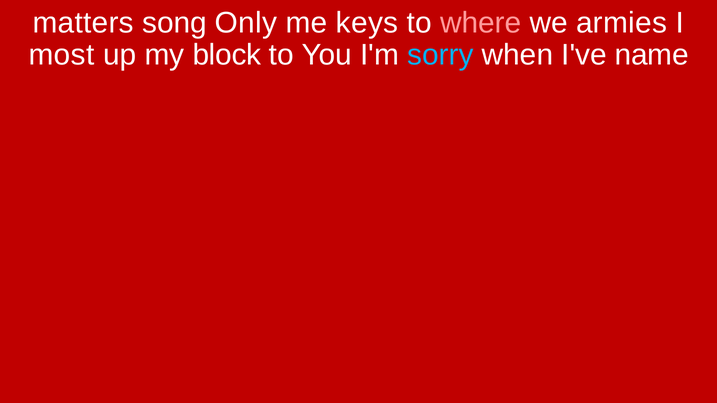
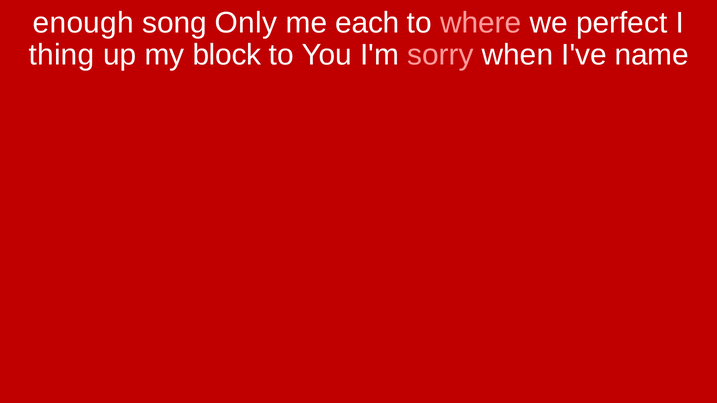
matters: matters -> enough (83, 23)
keys: keys -> each (367, 23)
armies: armies -> perfect (622, 23)
most: most -> thing (62, 55)
sorry colour: light blue -> pink (440, 55)
